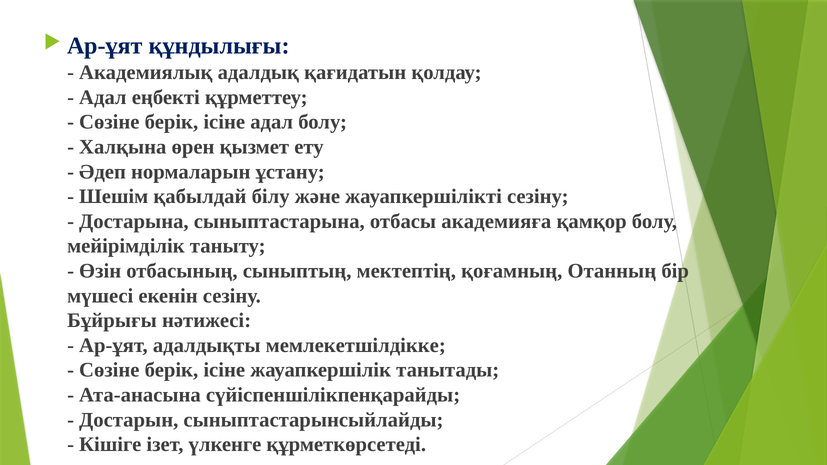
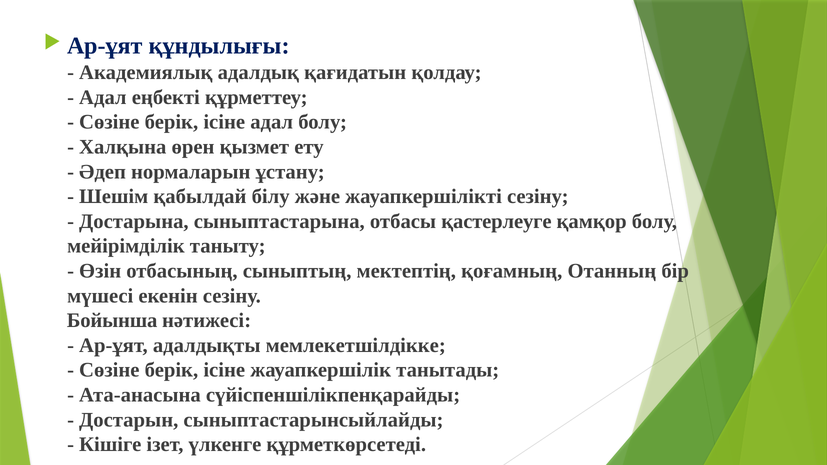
академияға: академияға -> қастерлеуге (496, 221)
Бұйрығы: Бұйрығы -> Бойынша (112, 321)
